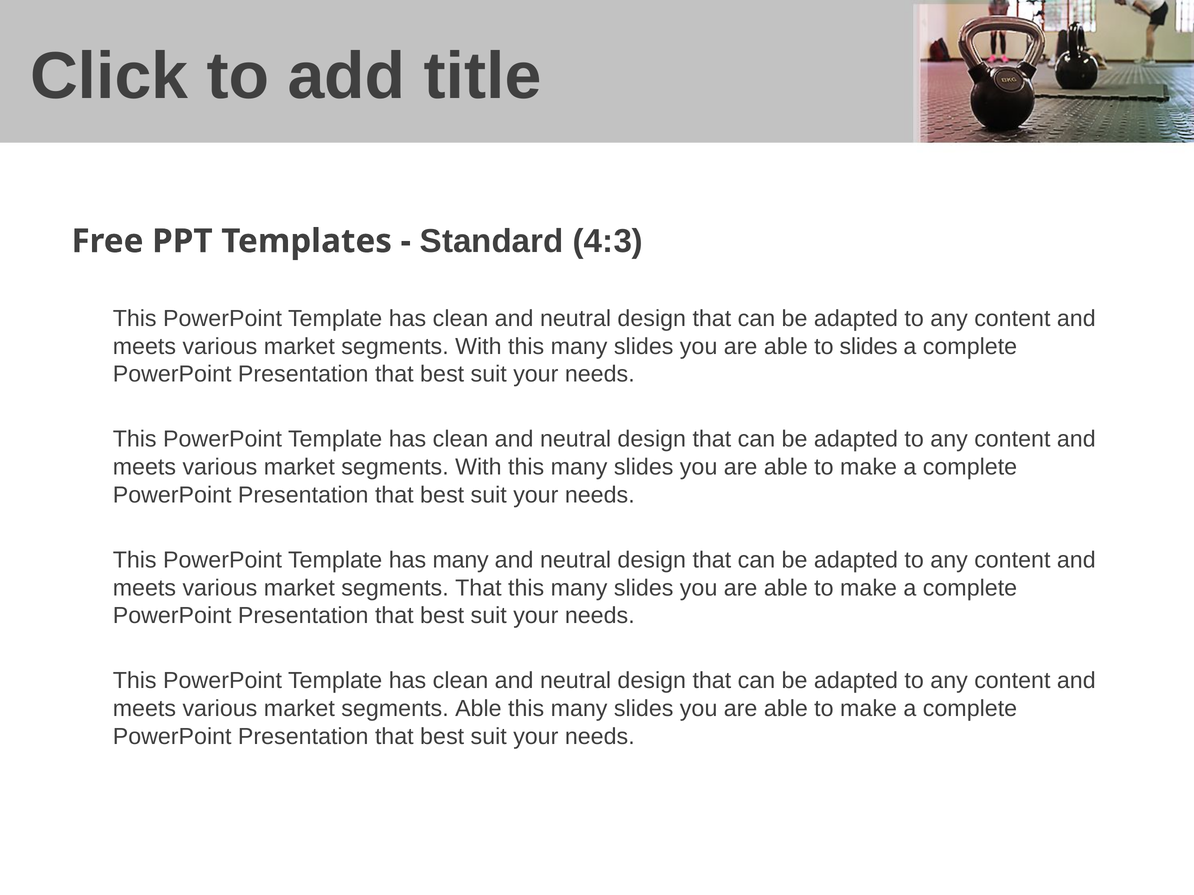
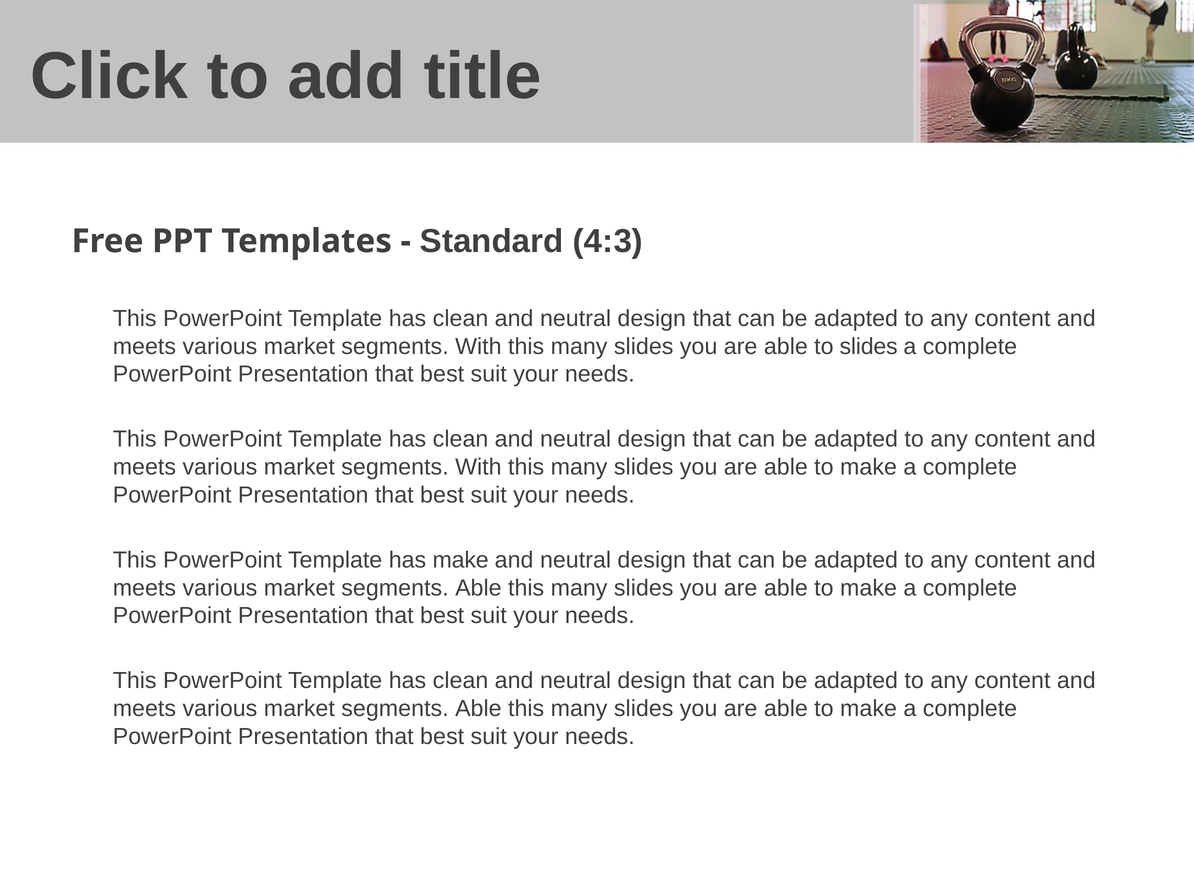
has many: many -> make (461, 560)
That: That -> Able (478, 588)
